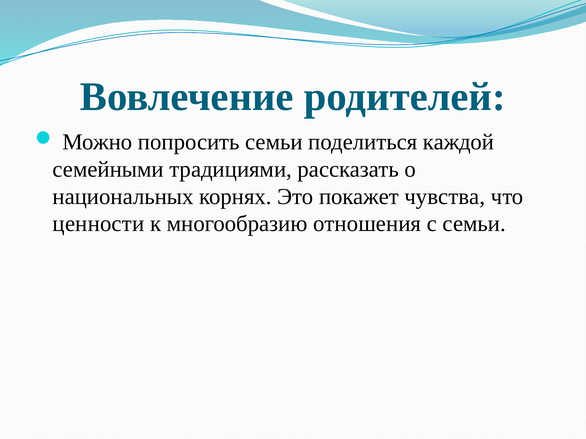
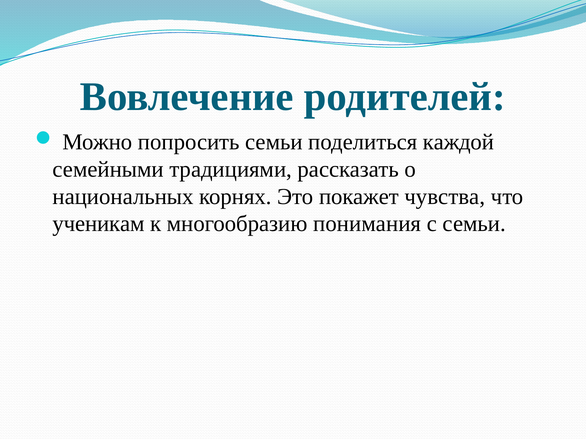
ценности: ценности -> ученикам (99, 224)
отношения: отношения -> понимания (367, 224)
